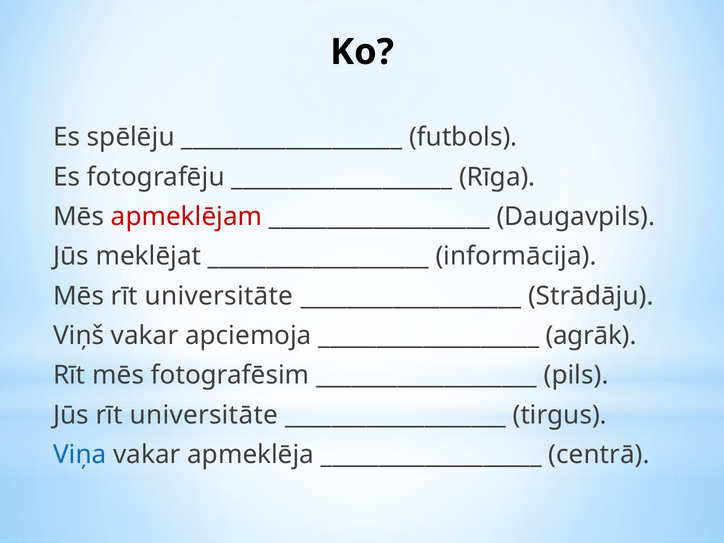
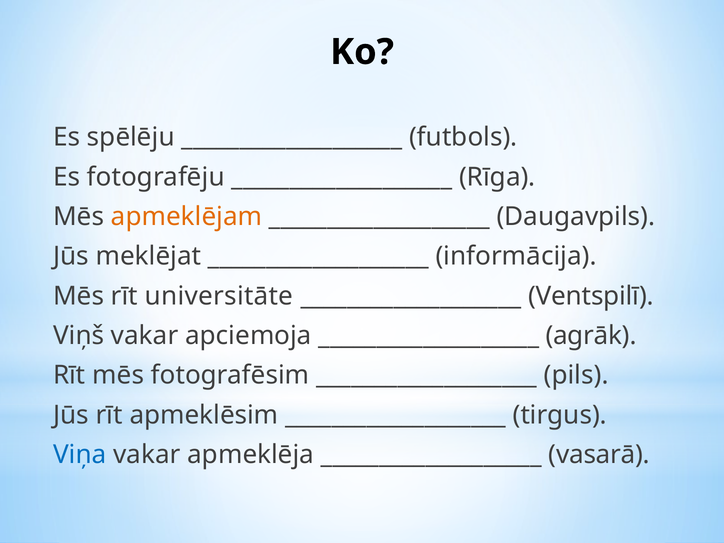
apmeklējam colour: red -> orange (187, 217)
Strādāju: Strādāju -> Ventspilī (591, 296)
Jūs rīt universitāte: universitāte -> apmeklēsim (204, 415)
centrā: centrā -> vasarā (599, 455)
